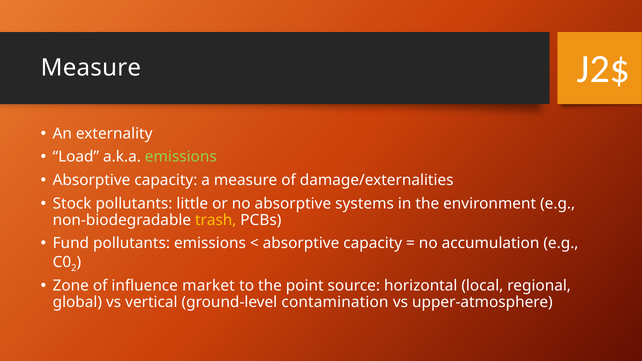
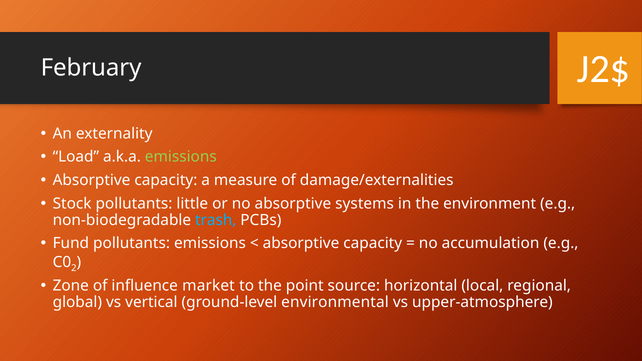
Measure: Measure -> February (91, 68)
trash colour: yellow -> light blue (216, 220)
contamination: contamination -> environmental (335, 303)
